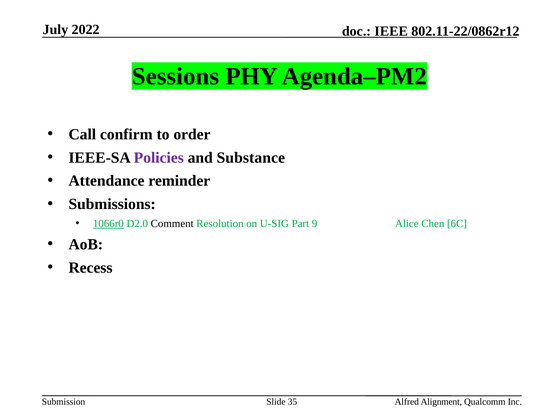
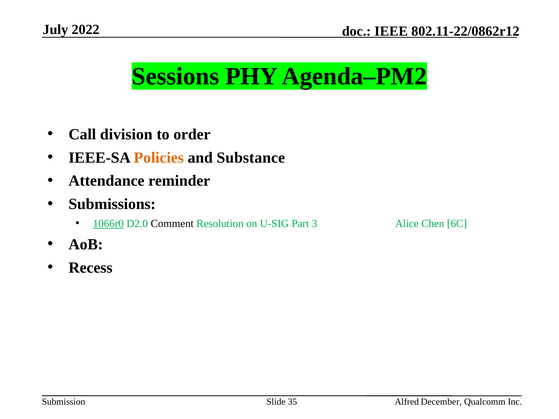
confirm: confirm -> division (126, 134)
Policies colour: purple -> orange (159, 158)
9: 9 -> 3 (315, 224)
Alignment: Alignment -> December (441, 402)
